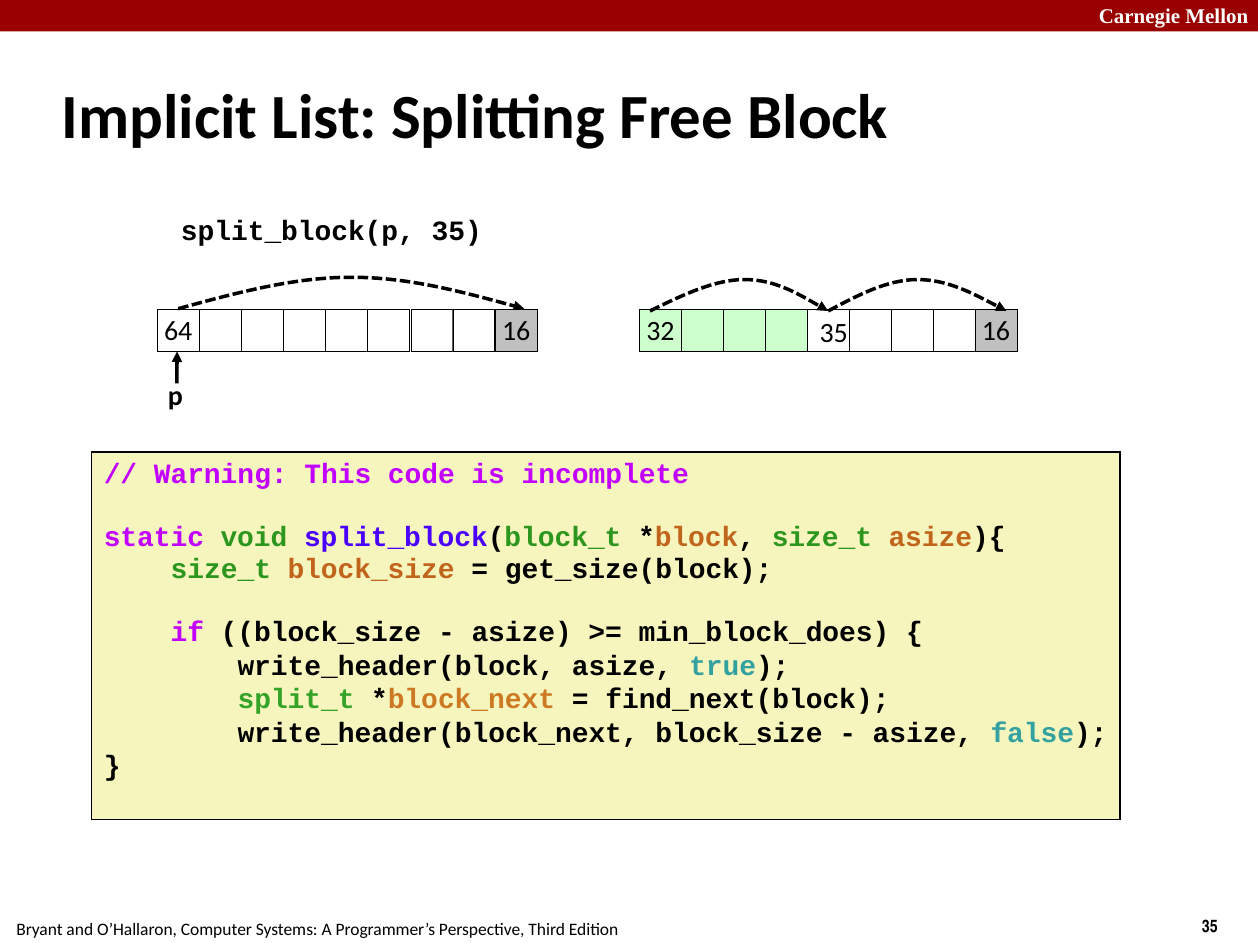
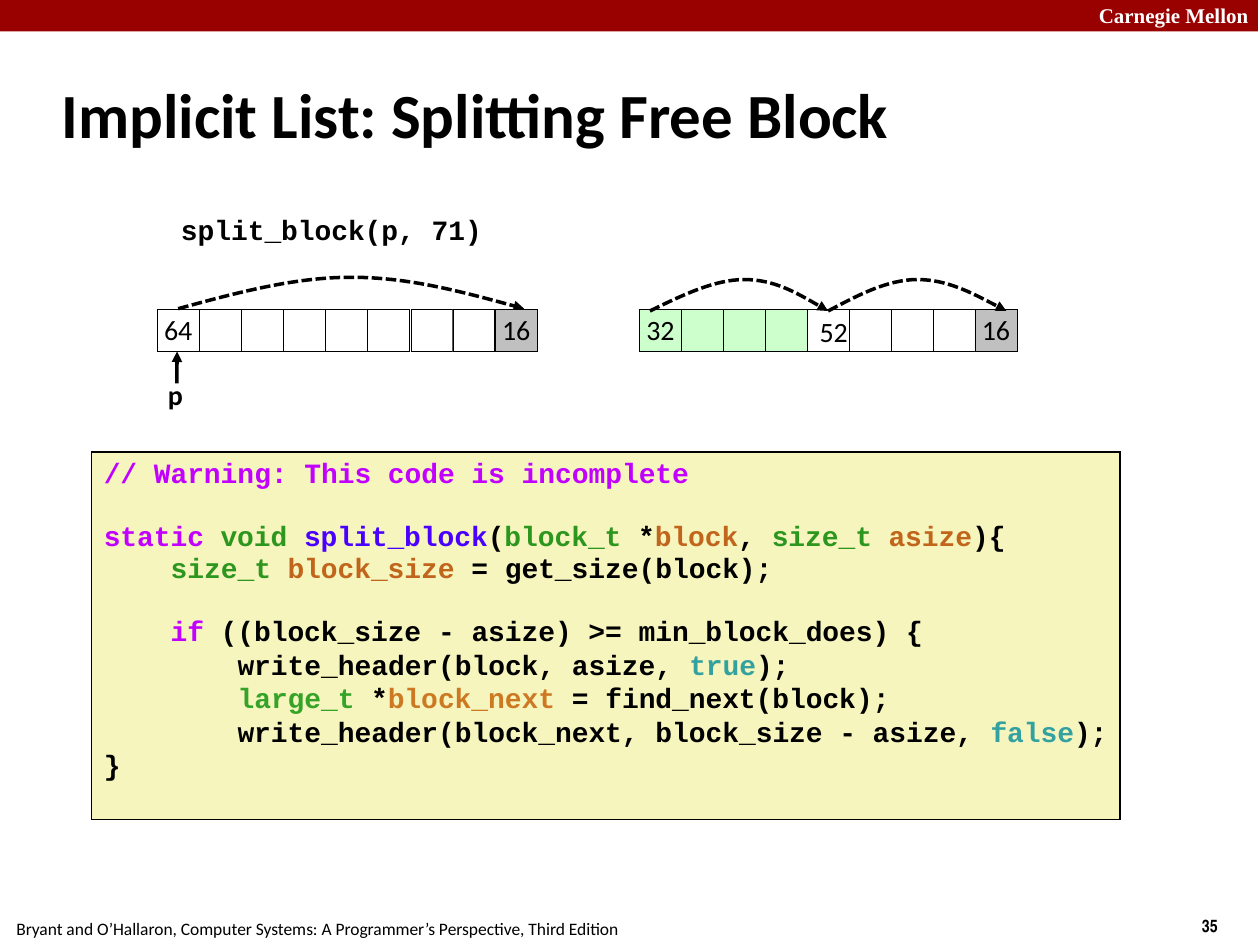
split_block(p 35: 35 -> 71 (457, 232)
32 35: 35 -> 52 (834, 333)
split_t: split_t -> large_t (296, 700)
